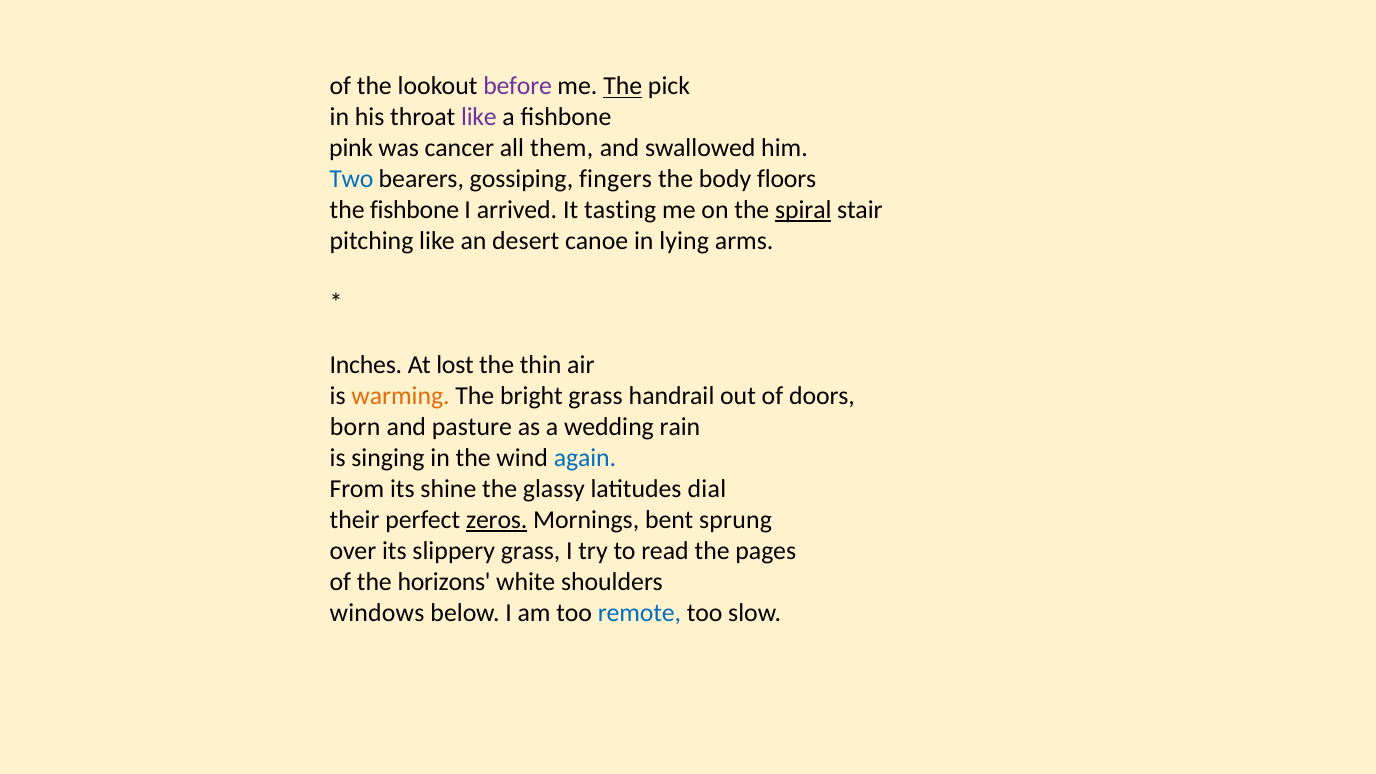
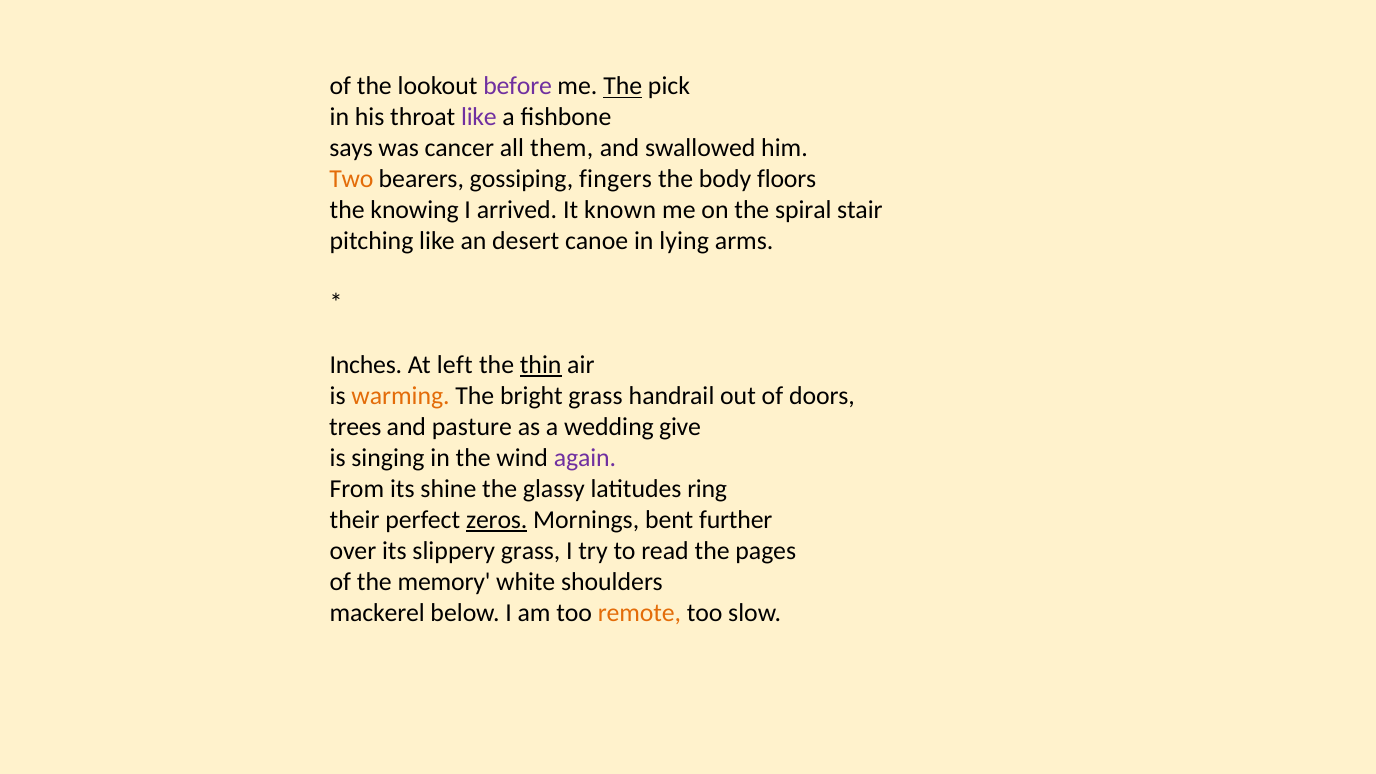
pink: pink -> says (351, 148)
Two colour: blue -> orange (351, 179)
the fishbone: fishbone -> knowing (415, 210)
tasting: tasting -> known (620, 210)
spiral underline: present -> none (803, 210)
lost: lost -> left (455, 365)
thin underline: none -> present (541, 365)
born: born -> trees (355, 427)
rain: rain -> give (680, 427)
again colour: blue -> purple (585, 458)
dial: dial -> ring (707, 489)
sprung: sprung -> further (736, 520)
horizons: horizons -> memory (444, 582)
windows: windows -> mackerel (377, 613)
remote colour: blue -> orange (639, 613)
